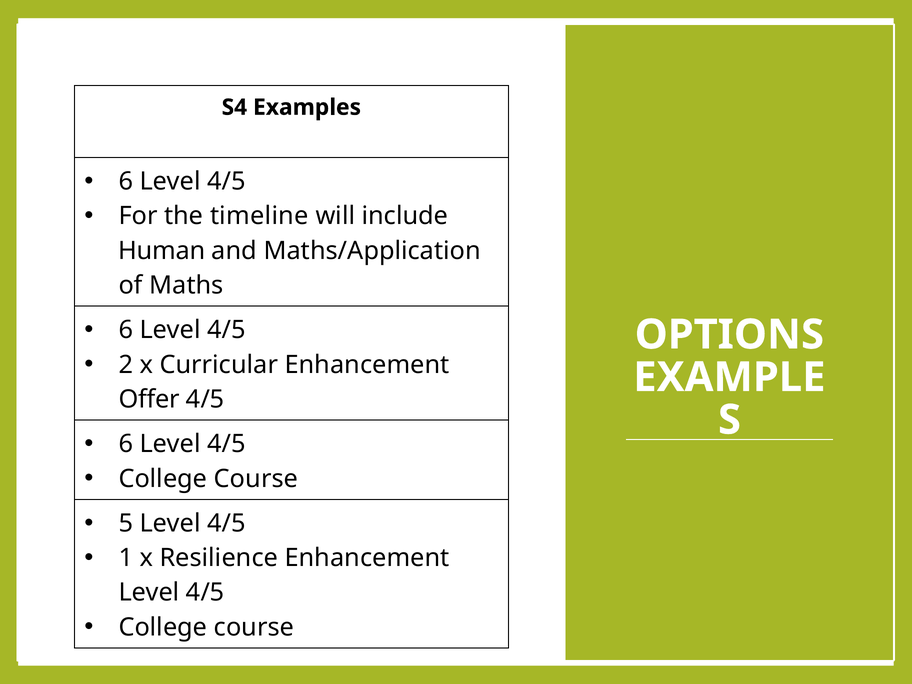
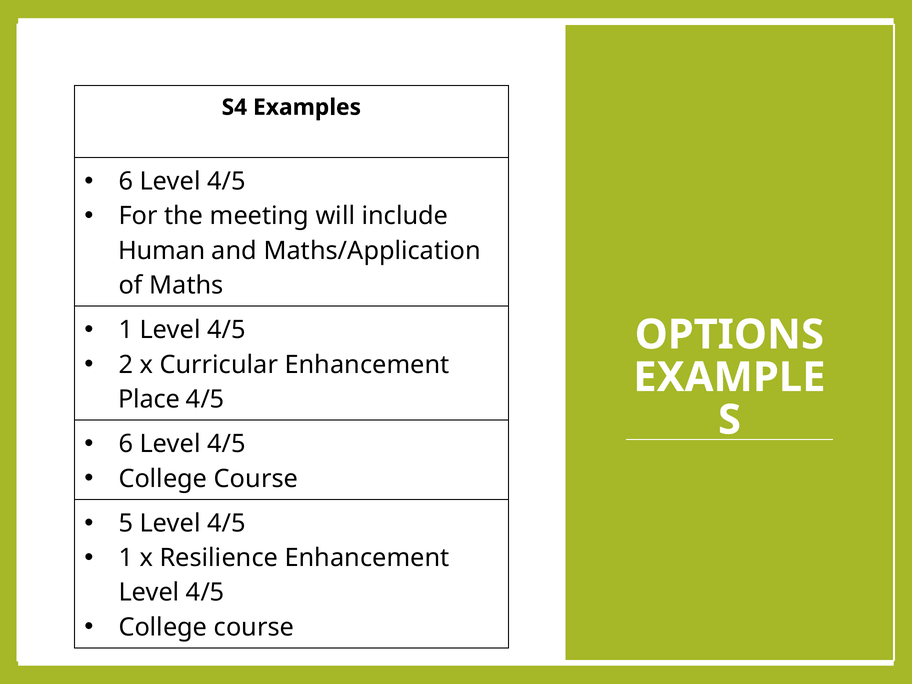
timeline: timeline -> meeting (259, 216)
6: 6 -> 1 (126, 330)
Offer: Offer -> Place (149, 399)
